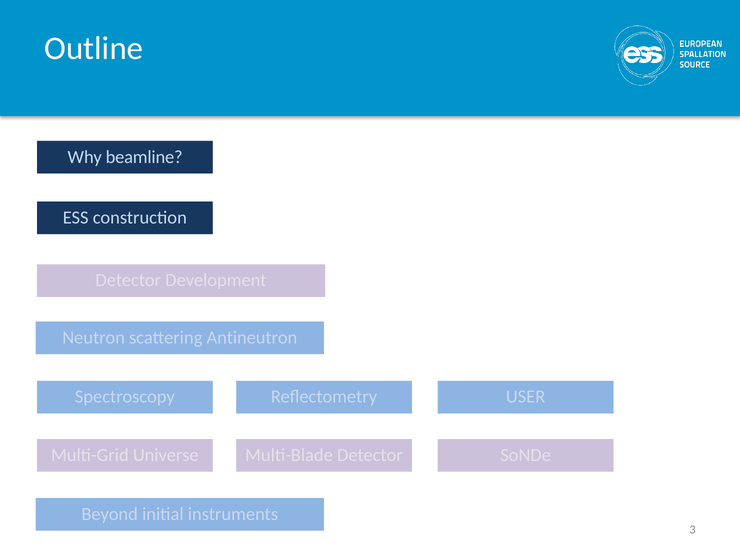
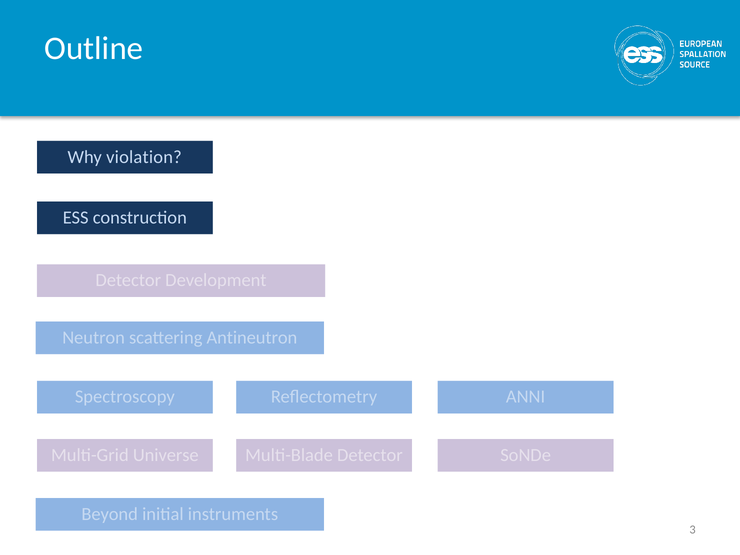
beamline: beamline -> violation (144, 157)
USER: USER -> ANNI (526, 397)
